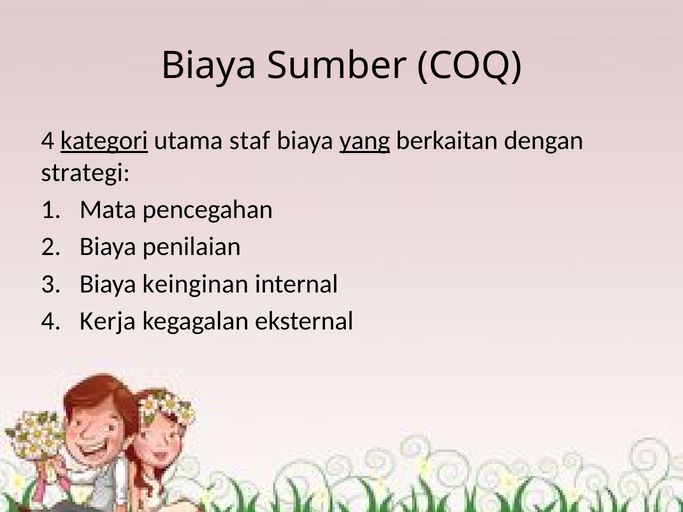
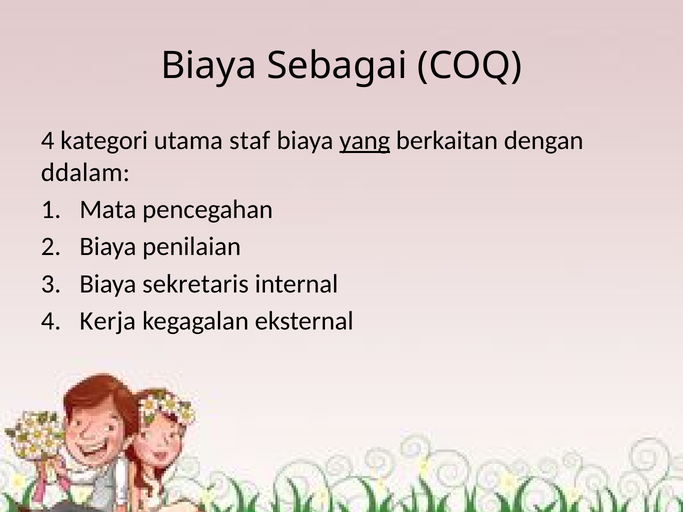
Sumber: Sumber -> Sebagai (337, 66)
kategori underline: present -> none (104, 141)
strategi: strategi -> ddalam (85, 172)
keinginan: keinginan -> sekretaris (196, 284)
